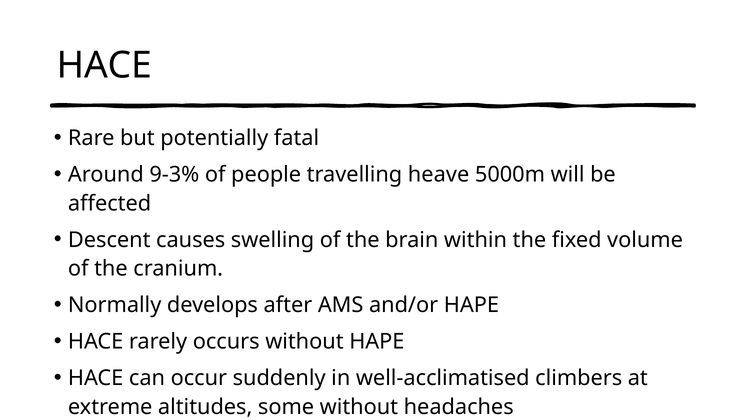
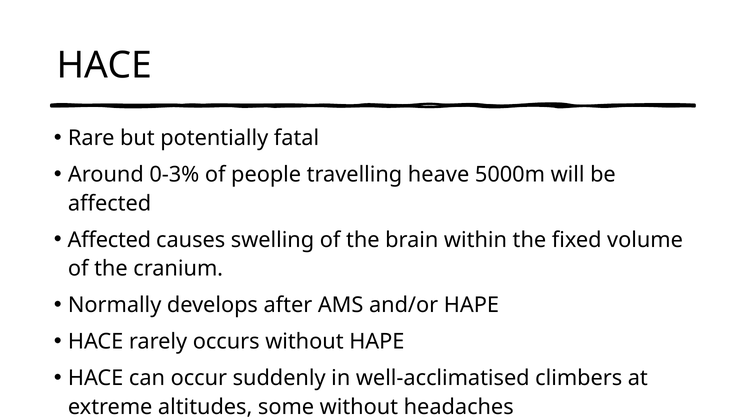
9-3%: 9-3% -> 0-3% (174, 175)
Descent: Descent -> Affected (109, 240)
